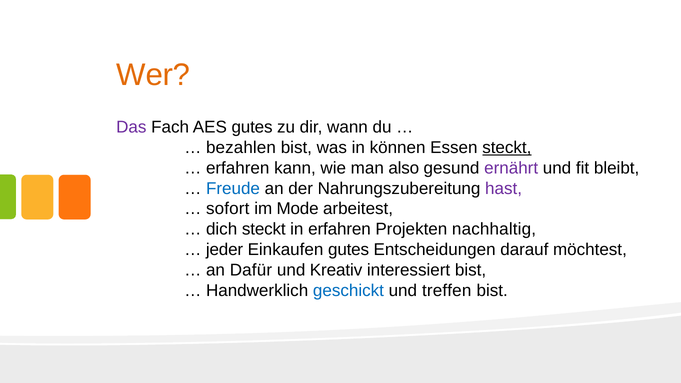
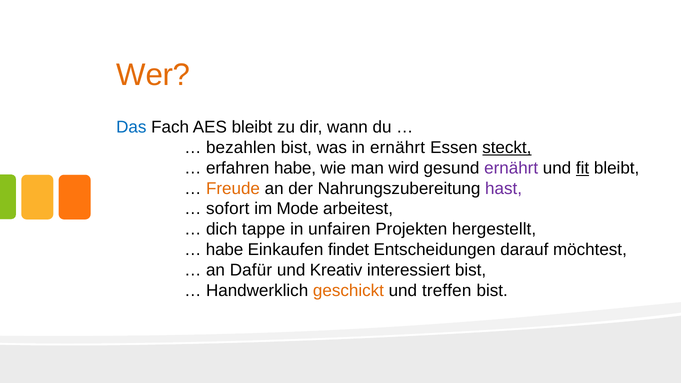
Das colour: purple -> blue (131, 127)
AES gutes: gutes -> bleibt (252, 127)
in können: können -> ernährt (397, 148)
erfahren kann: kann -> habe (295, 168)
also: also -> wird (404, 168)
fit underline: none -> present (583, 168)
Freude colour: blue -> orange (233, 189)
dich steckt: steckt -> tappe (264, 229)
in erfahren: erfahren -> unfairen (339, 229)
nachhaltig: nachhaltig -> hergestellt (494, 229)
jeder: jeder -> habe (225, 250)
Einkaufen gutes: gutes -> findet (349, 250)
geschickt colour: blue -> orange (348, 291)
